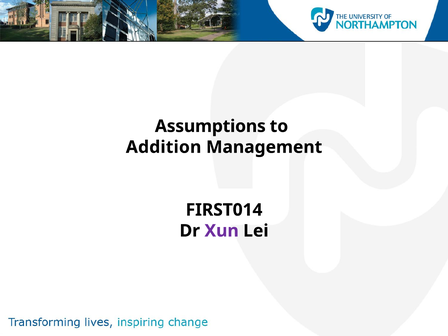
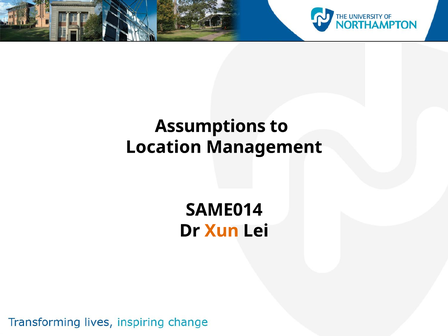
Addition: Addition -> Location (164, 147)
FIRST014: FIRST014 -> SAME014 (224, 210)
Xun colour: purple -> orange (222, 231)
